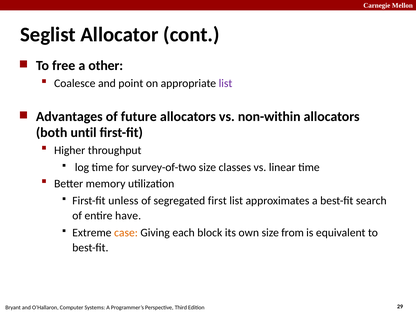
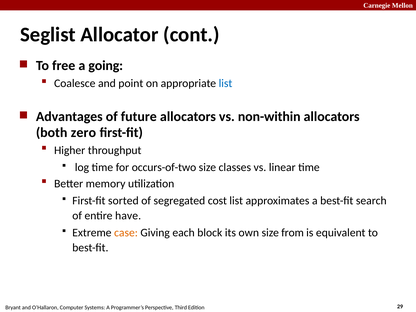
other: other -> going (106, 66)
list colour: purple -> blue (225, 83)
until: until -> zero (83, 132)
survey-of-two: survey-of-two -> occurs-of-two (164, 167)
unless: unless -> sorted (123, 201)
first: first -> cost (217, 201)
